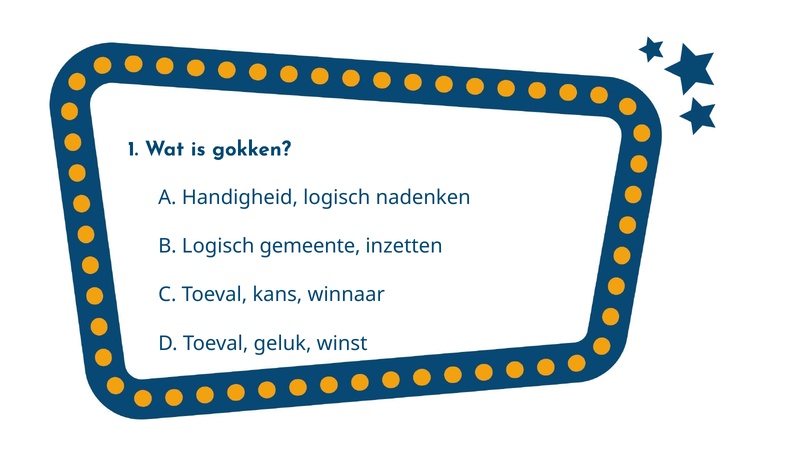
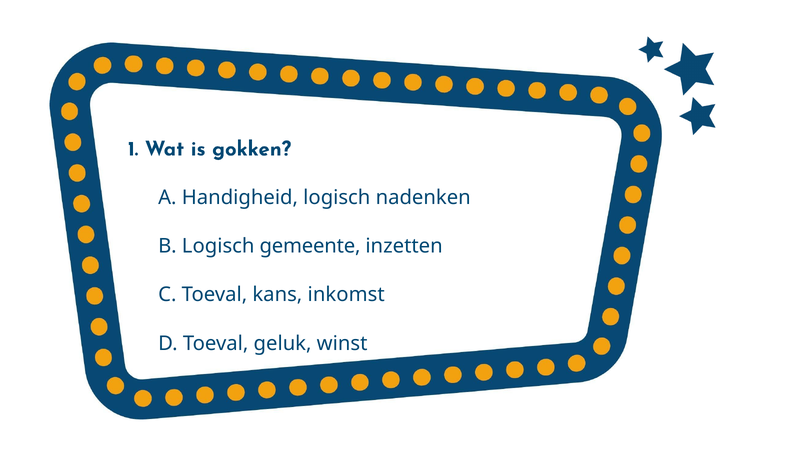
winnaar: winnaar -> inkomst (346, 295)
